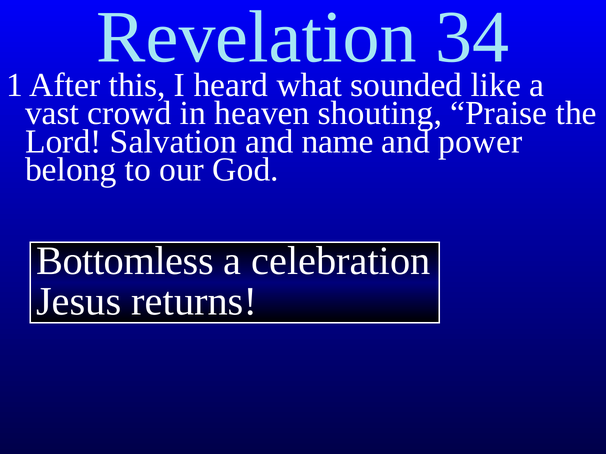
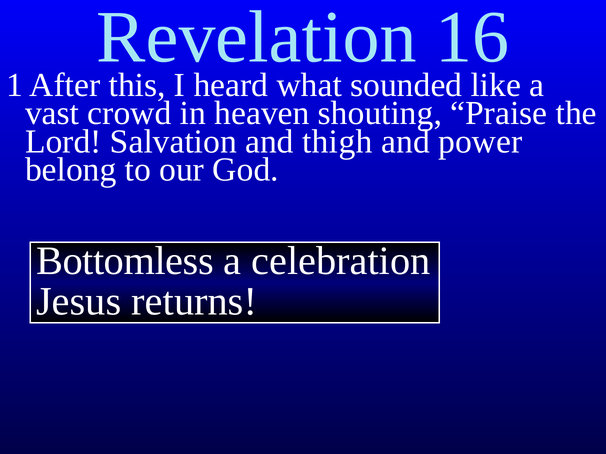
34: 34 -> 16 (472, 37)
name: name -> thigh (337, 142)
